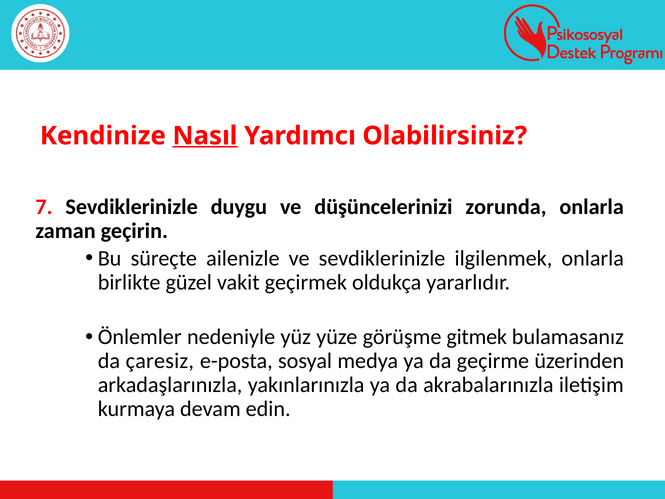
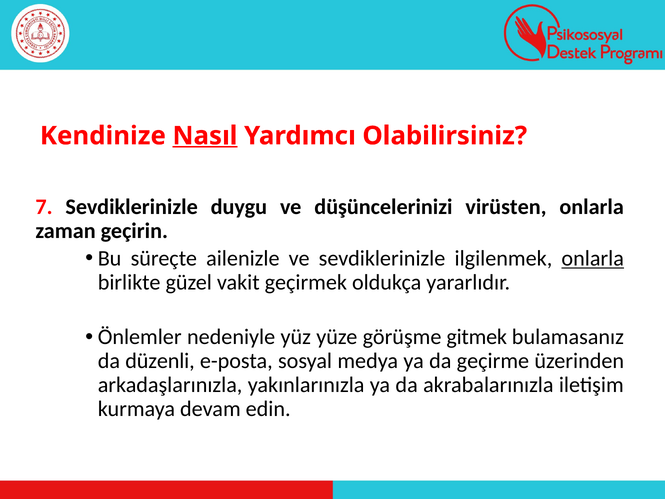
zorunda: zorunda -> virüsten (506, 207)
onlarla underline: none -> present (593, 258)
çaresiz: çaresiz -> düzenli (160, 361)
